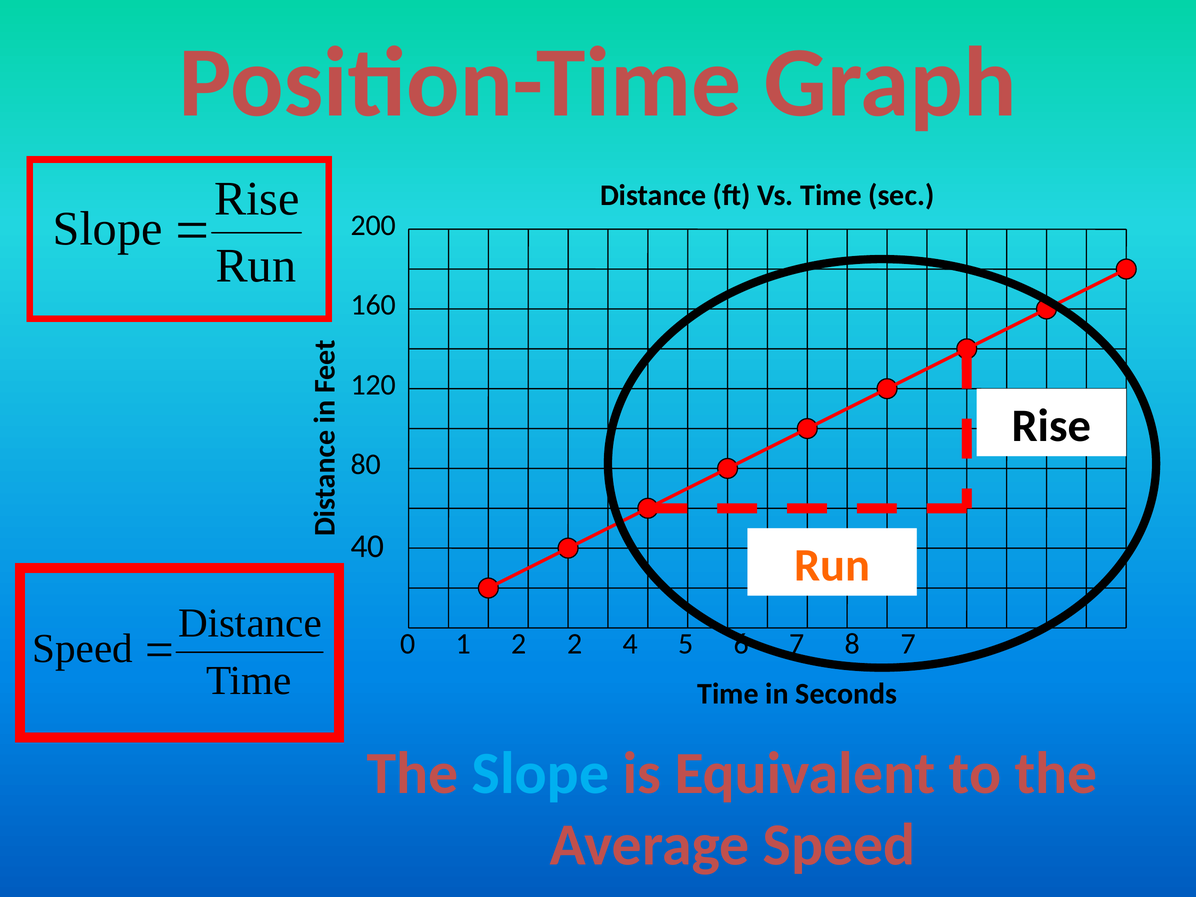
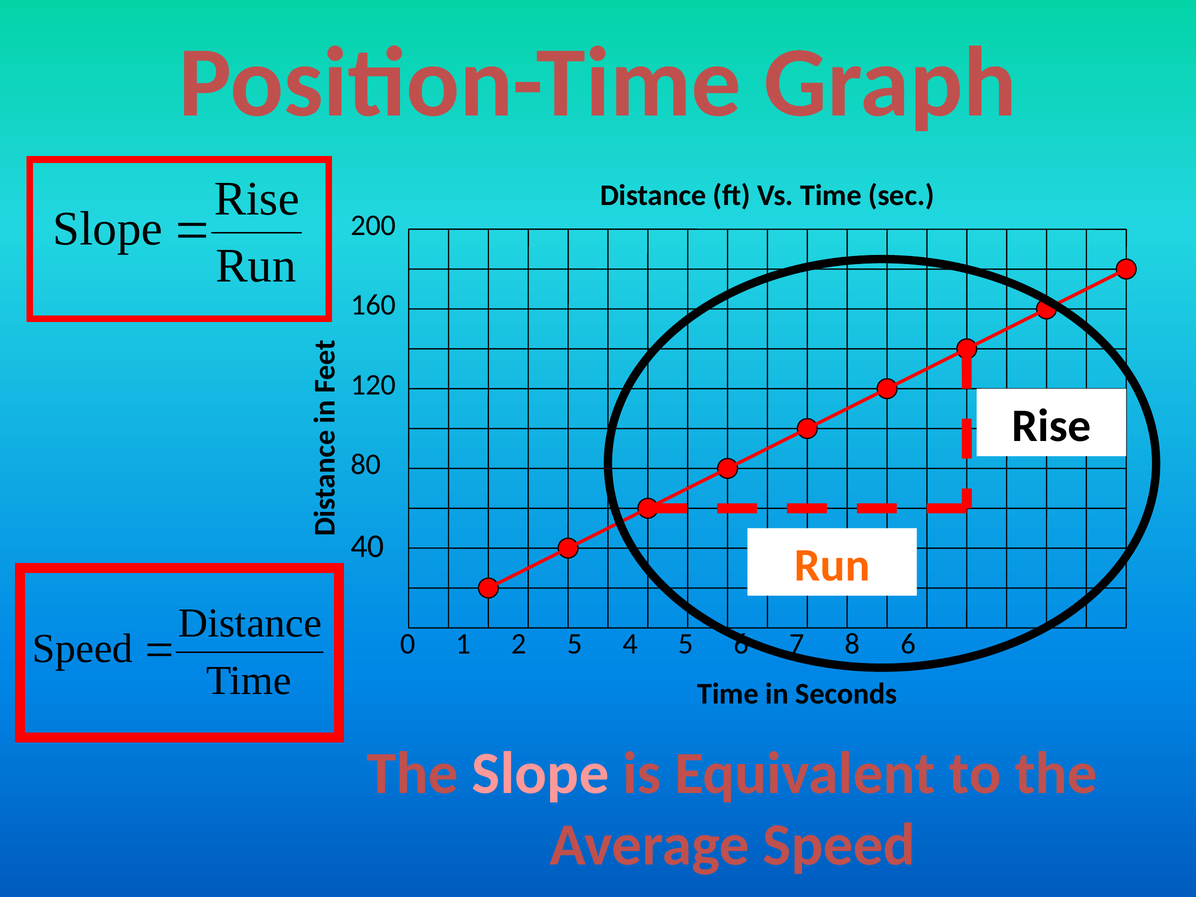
2 2: 2 -> 5 (575, 644)
8 7: 7 -> 6 (908, 644)
Slope colour: light blue -> pink (541, 773)
